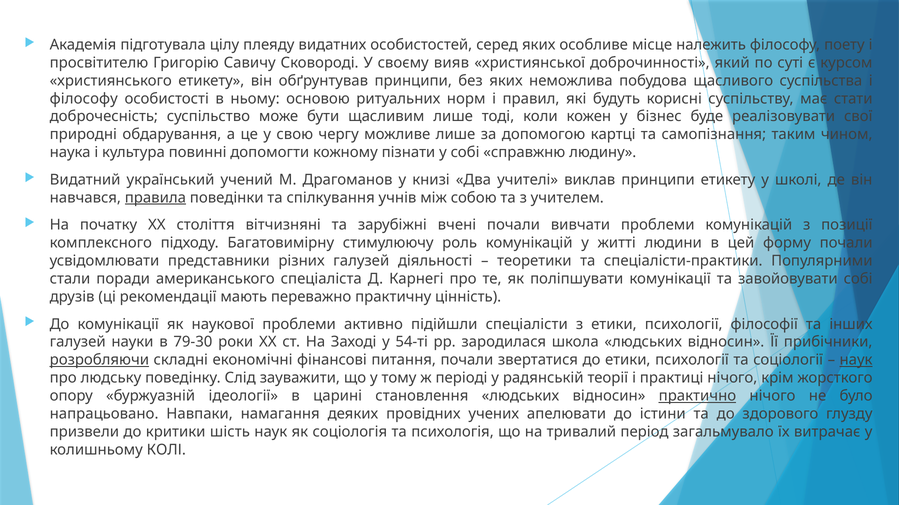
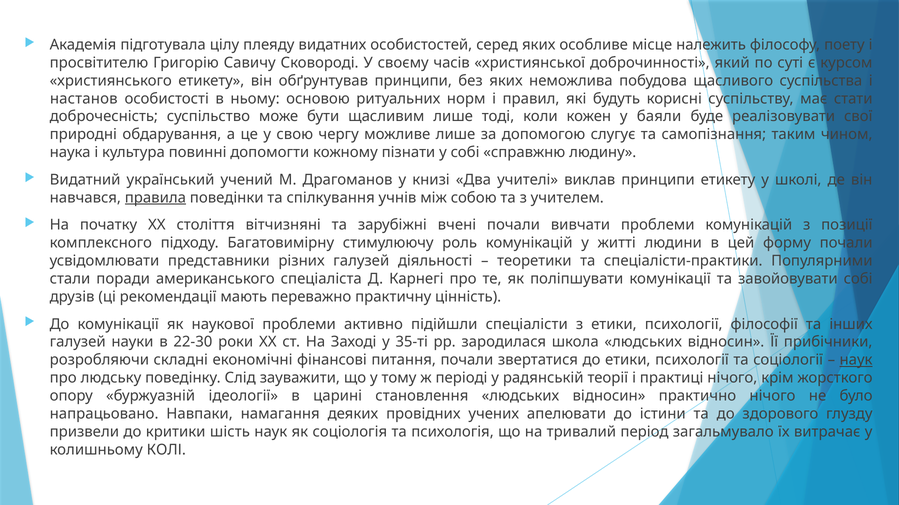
вияв: вияв -> часів (452, 63)
філософу: філософу -> настанов (84, 99)
бізнес: бізнес -> баяли (659, 117)
картці: картці -> слугує (613, 135)
79-30: 79-30 -> 22-30 (193, 343)
54-ті: 54-ті -> 35-ті (412, 343)
розробляючи underline: present -> none (99, 360)
практично underline: present -> none (697, 396)
